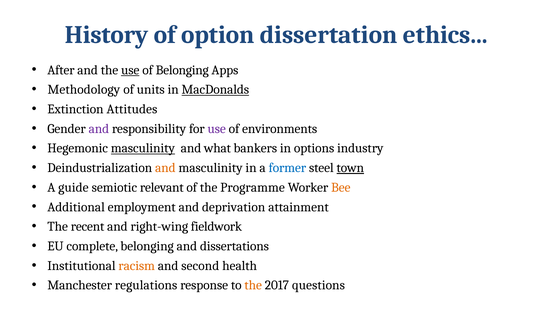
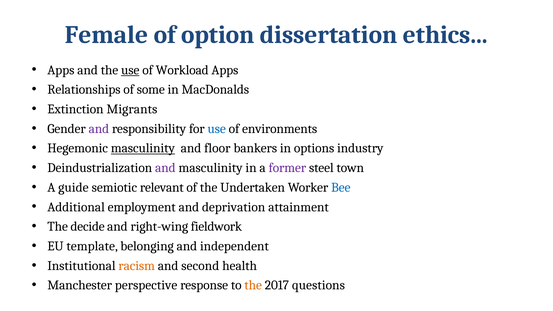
History: History -> Female (106, 35)
After: After -> Apps (61, 70)
of Belonging: Belonging -> Workload (182, 70)
Methodology: Methodology -> Relationships (84, 90)
units: units -> some (151, 90)
MacDonalds underline: present -> none (215, 90)
Attitudes: Attitudes -> Migrants (132, 109)
use colour: purple -> blue (217, 129)
what: what -> floor (217, 148)
and colour: orange -> purple (165, 168)
former colour: blue -> purple (287, 168)
town underline: present -> none (350, 168)
Programme: Programme -> Undertaken (253, 187)
Bee colour: orange -> blue (341, 187)
recent: recent -> decide (88, 227)
complete: complete -> template (92, 246)
dissertations: dissertations -> independent (234, 246)
regulations: regulations -> perspective (146, 285)
